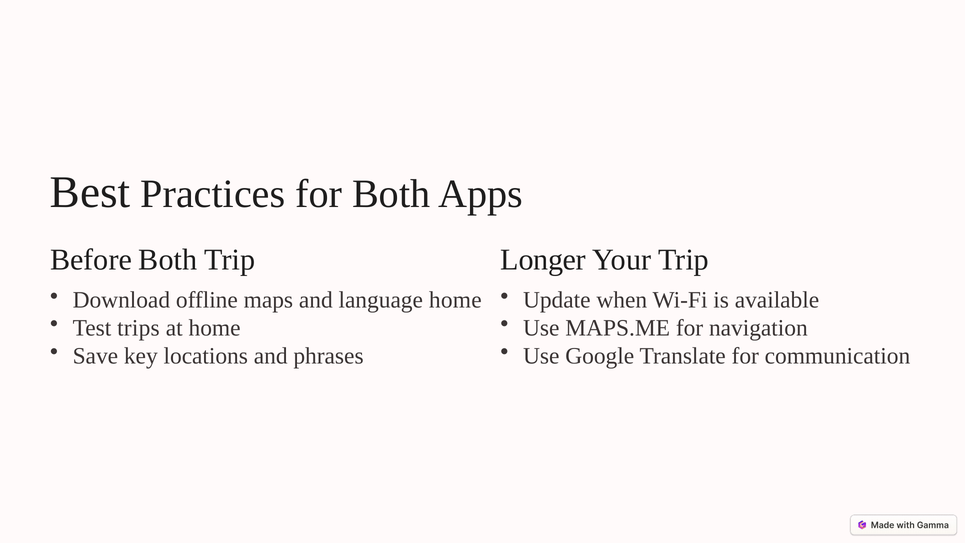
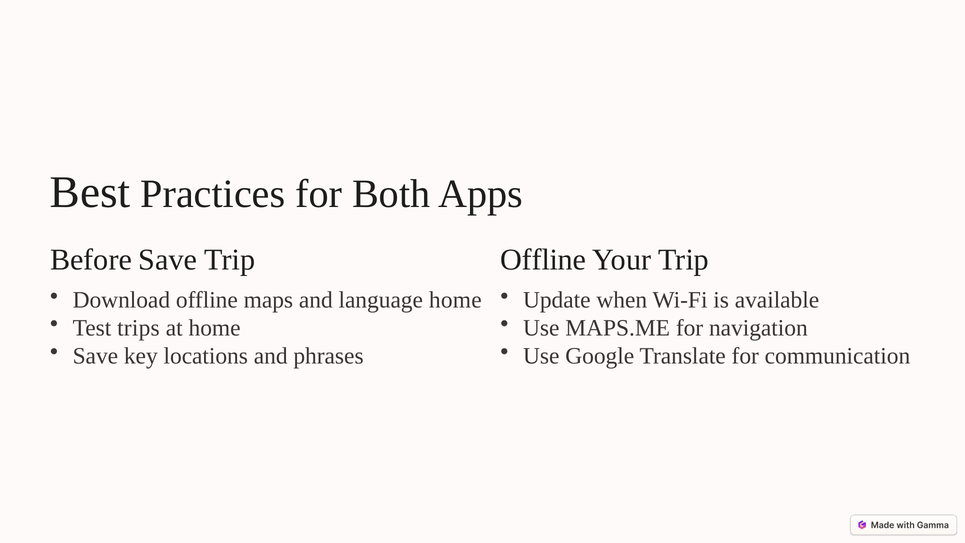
Before Both: Both -> Save (168, 260)
Longer: Longer -> Offline (543, 260)
